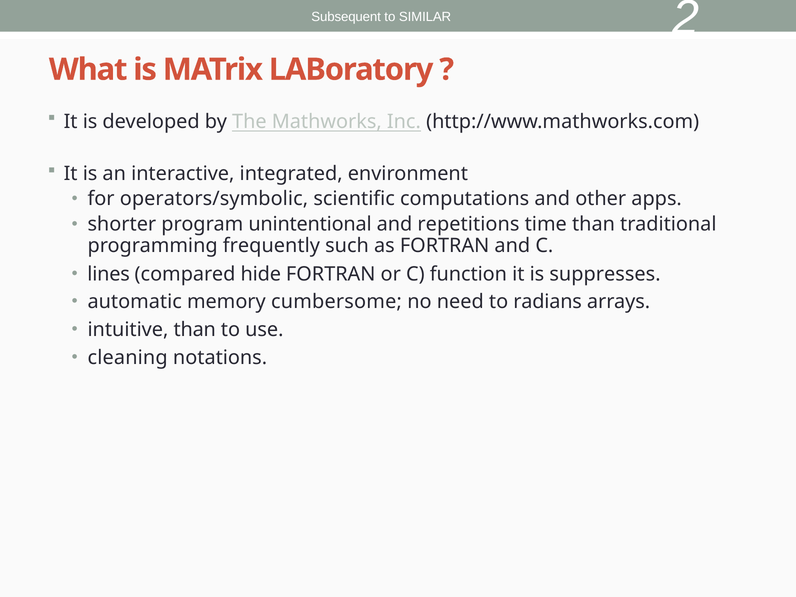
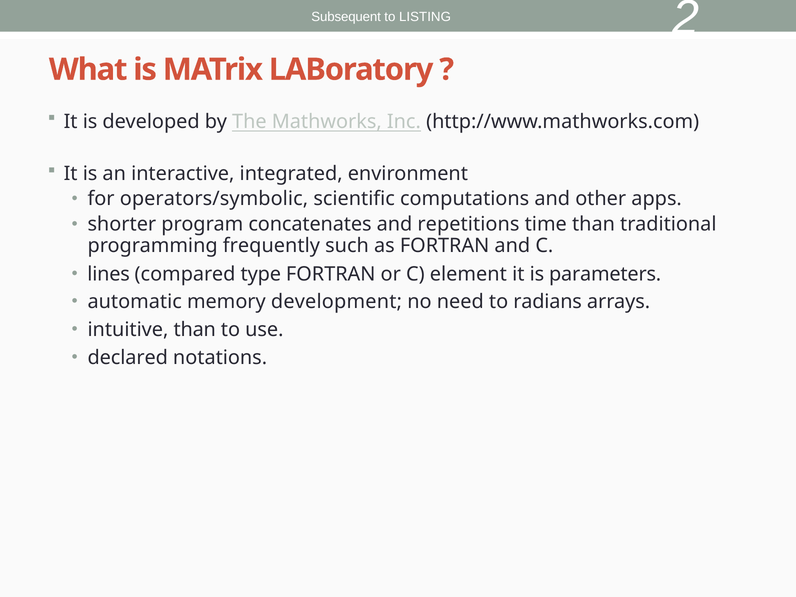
SIMILAR: SIMILAR -> LISTING (425, 17)
unintentional: unintentional -> concatenates (310, 224)
hide: hide -> type (261, 274)
function: function -> element (468, 274)
suppresses: suppresses -> parameters (605, 274)
cumbersome: cumbersome -> development (336, 302)
cleaning: cleaning -> declared (128, 358)
